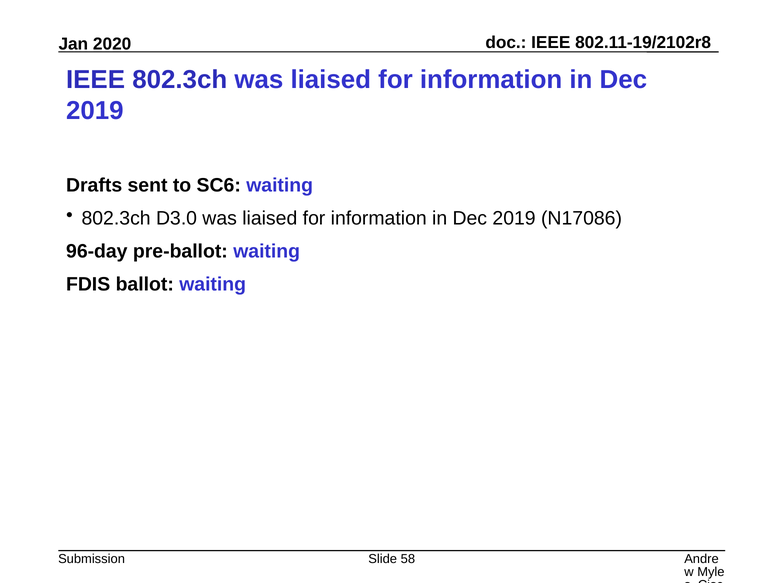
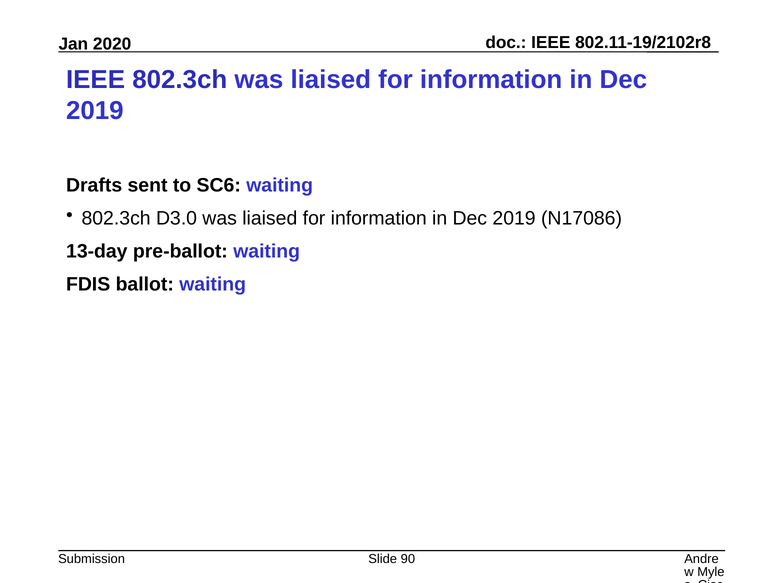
96-day: 96-day -> 13-day (97, 251)
58: 58 -> 90 (408, 559)
